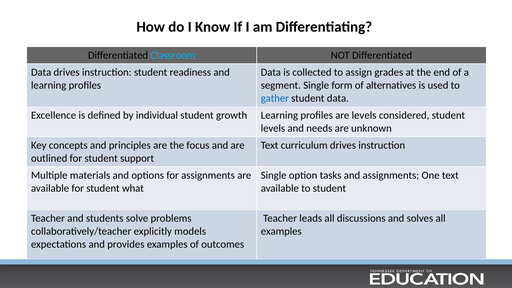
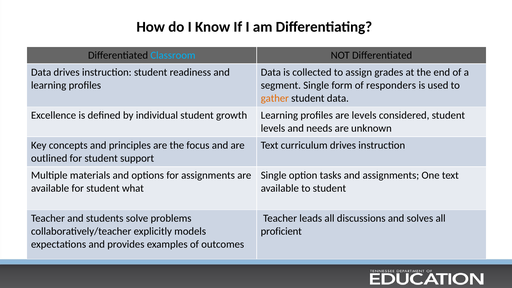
alternatives: alternatives -> responders (391, 85)
gather colour: blue -> orange (275, 98)
examples: examples -> proficient (281, 231)
